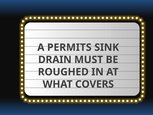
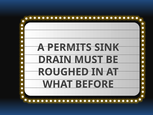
COVERS: COVERS -> BEFORE (94, 84)
